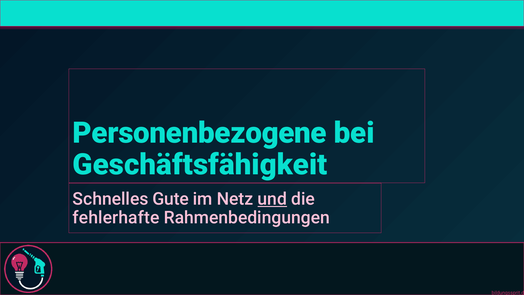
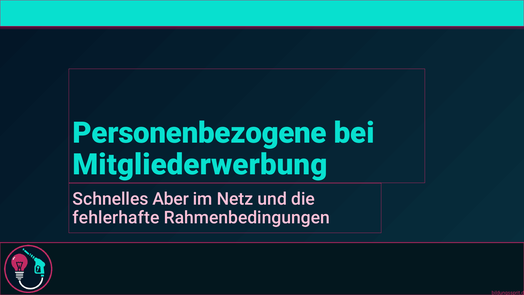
Geschäftsfähigkeit: Geschäftsfähigkeit -> Mitgliederwerbung (200, 165)
Gute: Gute -> Aber (171, 199)
und underline: present -> none (272, 199)
